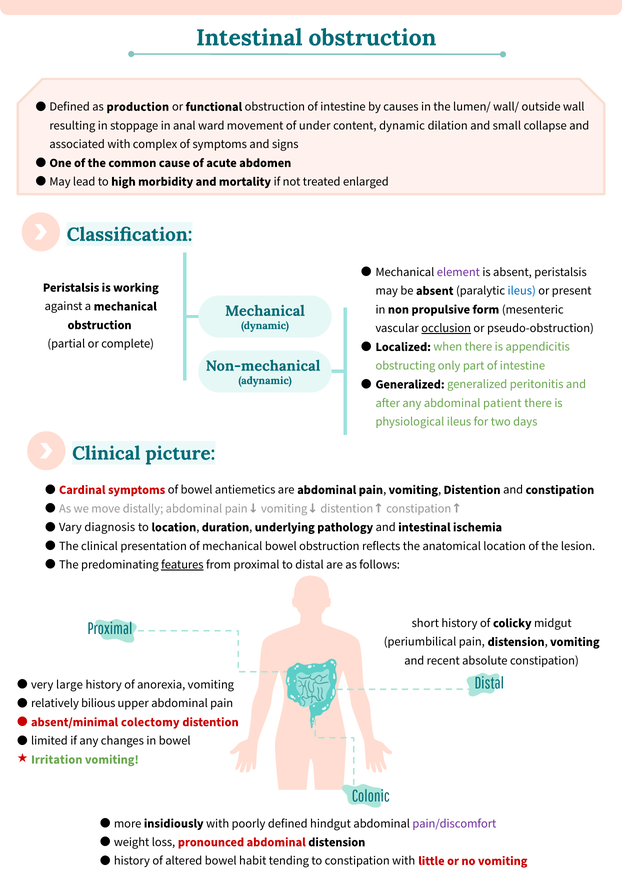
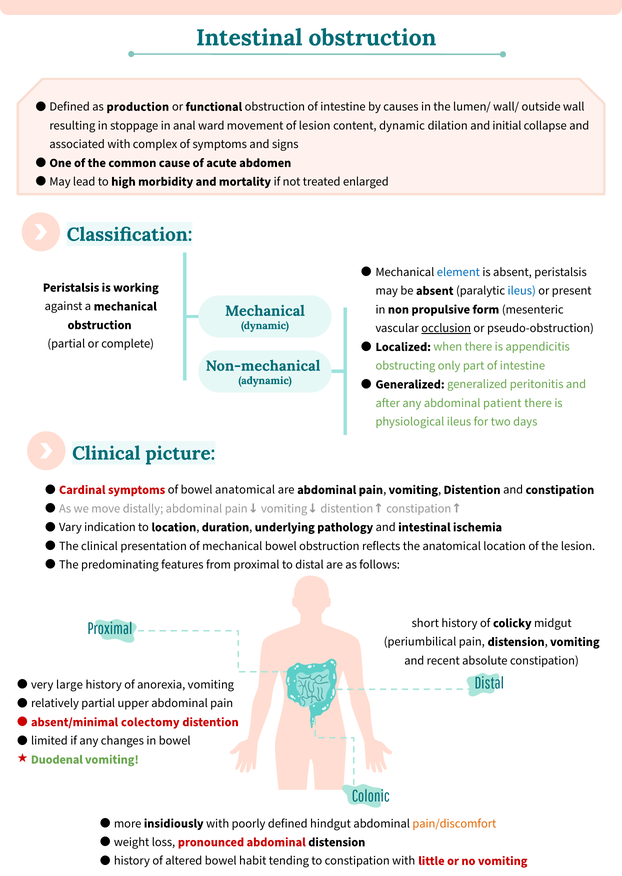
of under: under -> lesion (315, 126)
small: small -> initial (507, 126)
element colour: purple -> blue (458, 272)
bowel antiemetics: antiemetics -> anatomical (245, 490)
diagnosis: diagnosis -> indication (110, 528)
features underline: present -> none (182, 565)
relatively bilious: bilious -> partial (98, 704)
Irritation: Irritation -> Duodenal (57, 760)
pain/discomfort colour: purple -> orange (454, 824)
